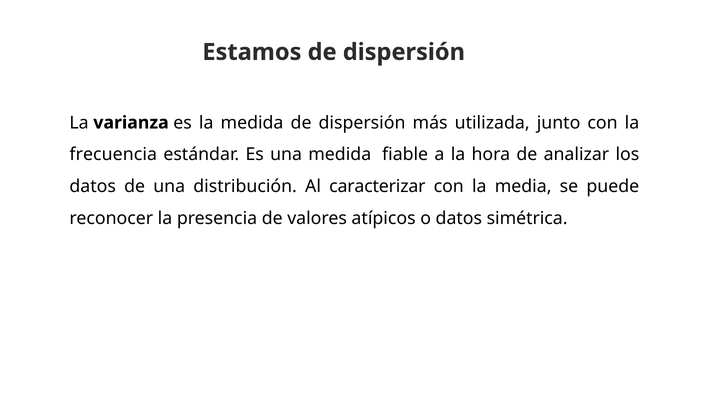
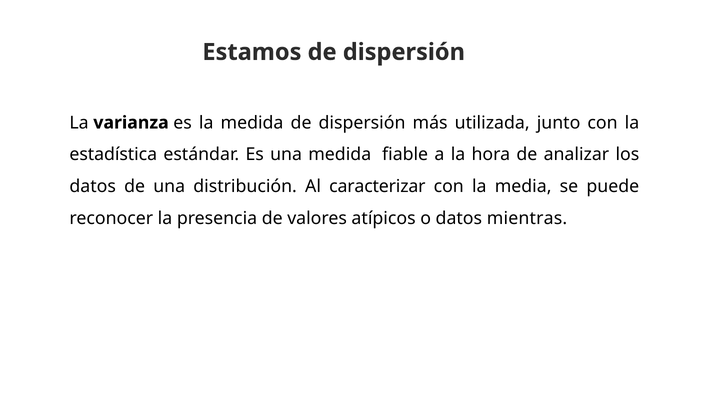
frecuencia: frecuencia -> estadística (113, 155)
simétrica: simétrica -> mientras (527, 218)
